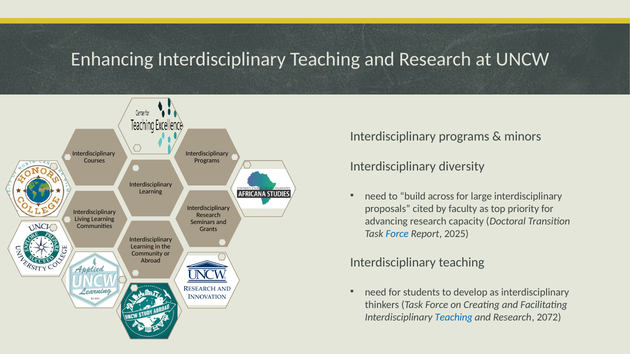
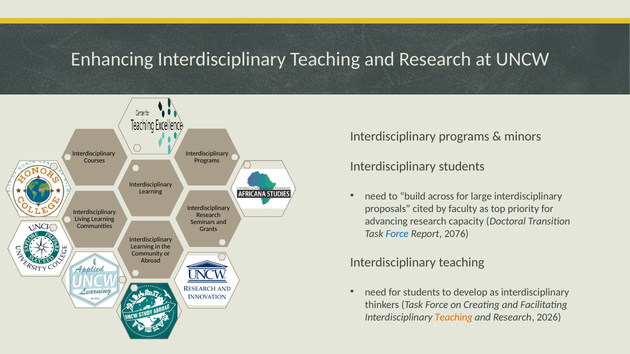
Interdisciplinary diversity: diversity -> students (462, 167)
2025: 2025 -> 2076 (456, 234)
Teaching colour: blue -> orange (454, 318)
2072: 2072 -> 2026 (549, 318)
